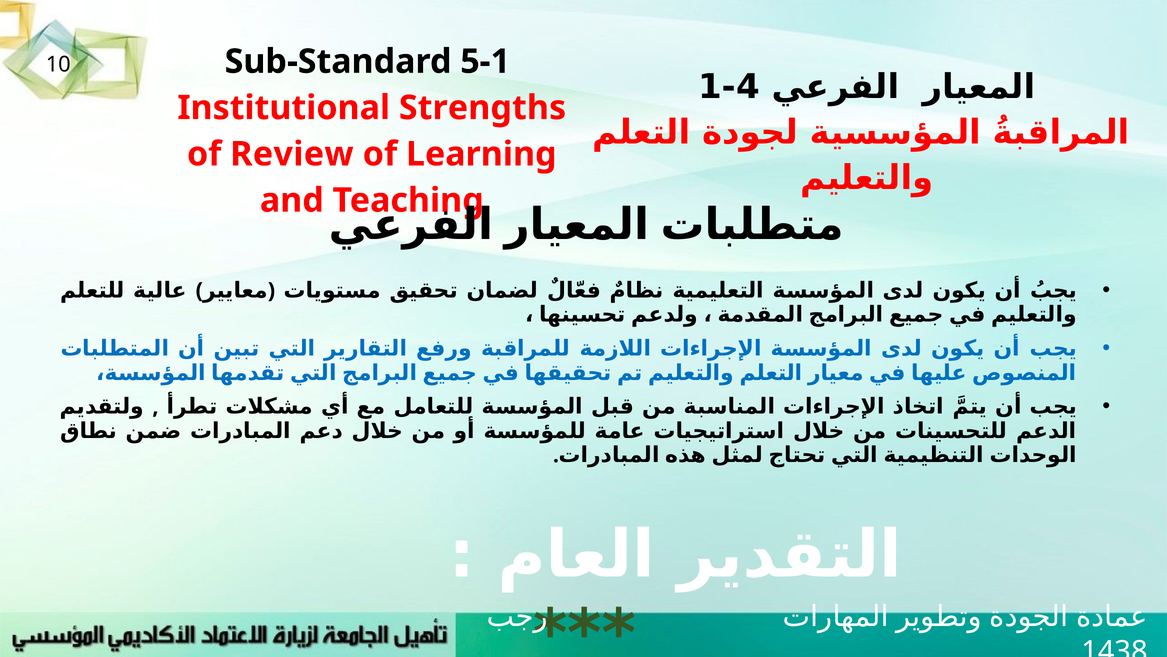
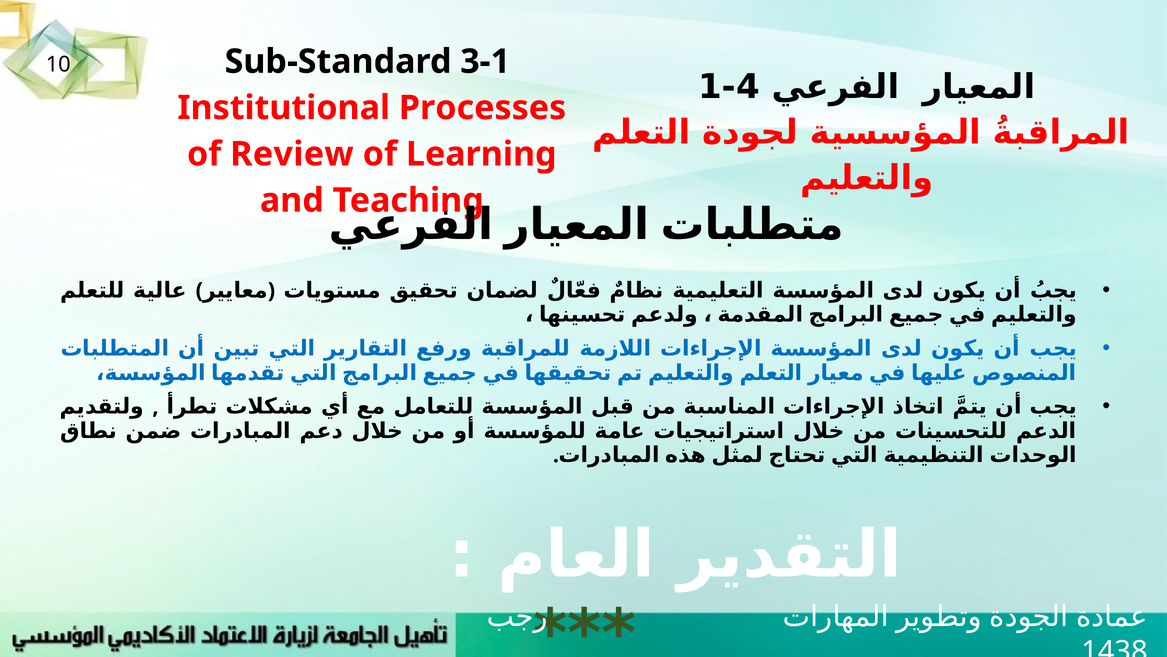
5-1: 5-1 -> 3-1 (485, 62)
Strengths: Strengths -> Processes (483, 108)
